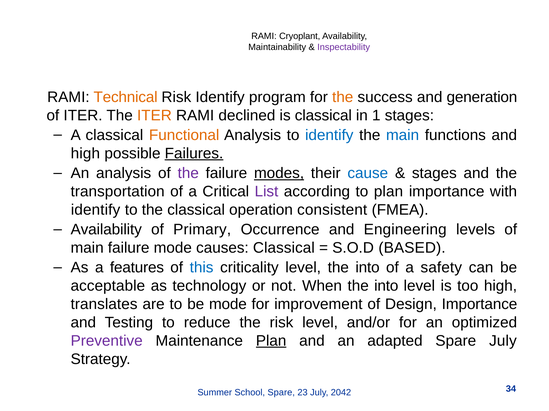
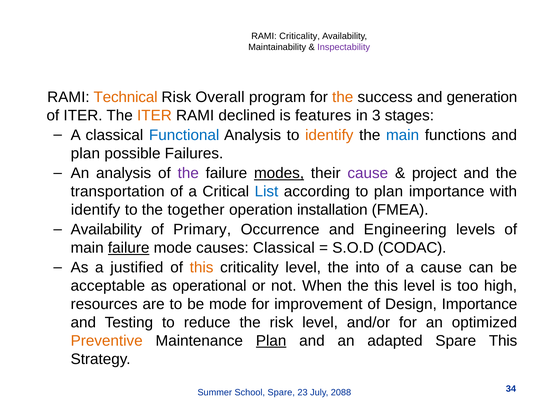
RAMI Cryoplant: Cryoplant -> Criticality (300, 36)
Risk Identify: Identify -> Overall (220, 97)
is classical: classical -> features (323, 116)
1: 1 -> 3 (376, 116)
Functional colour: orange -> blue (184, 135)
identify colour: blue -> orange (329, 135)
high: high -> plan (85, 154)
Failures underline: present -> none (194, 154)
cause colour: blue -> purple (368, 174)
stages: stages -> project (434, 174)
List colour: purple -> blue (266, 192)
the classical: classical -> together (196, 210)
consistent: consistent -> installation (332, 210)
failure underline: none -> present (129, 248)
BASED: BASED -> CODAC (412, 248)
features: features -> justified (137, 268)
this colour: blue -> orange (202, 268)
a safety: safety -> cause (441, 268)
technology: technology -> operational (209, 286)
When the into: into -> this (386, 286)
translates: translates -> resources (104, 305)
Preventive colour: purple -> orange (107, 341)
Spare July: July -> This (503, 341)
2042: 2042 -> 2088 (341, 393)
